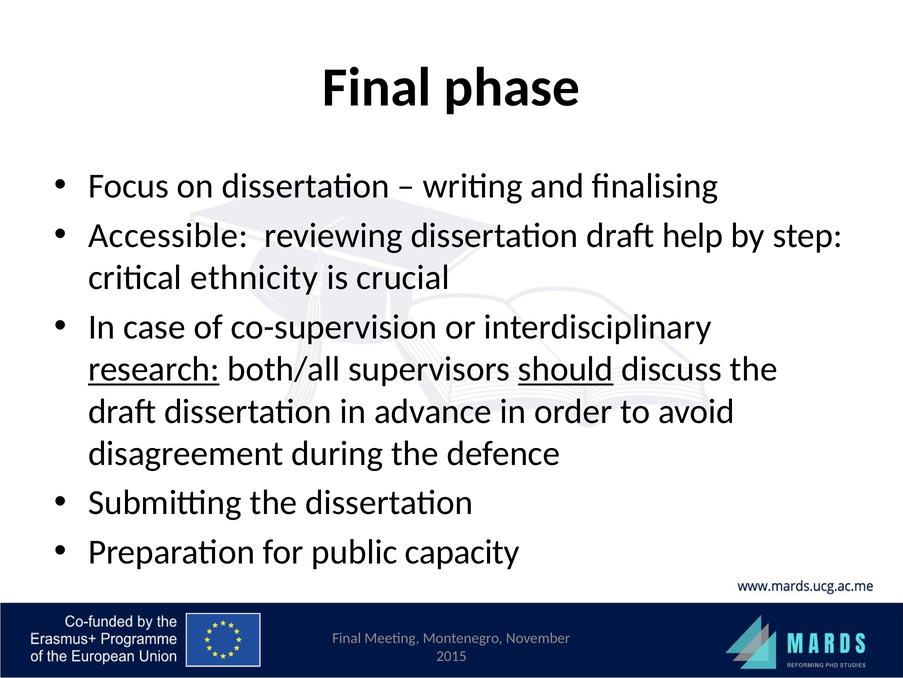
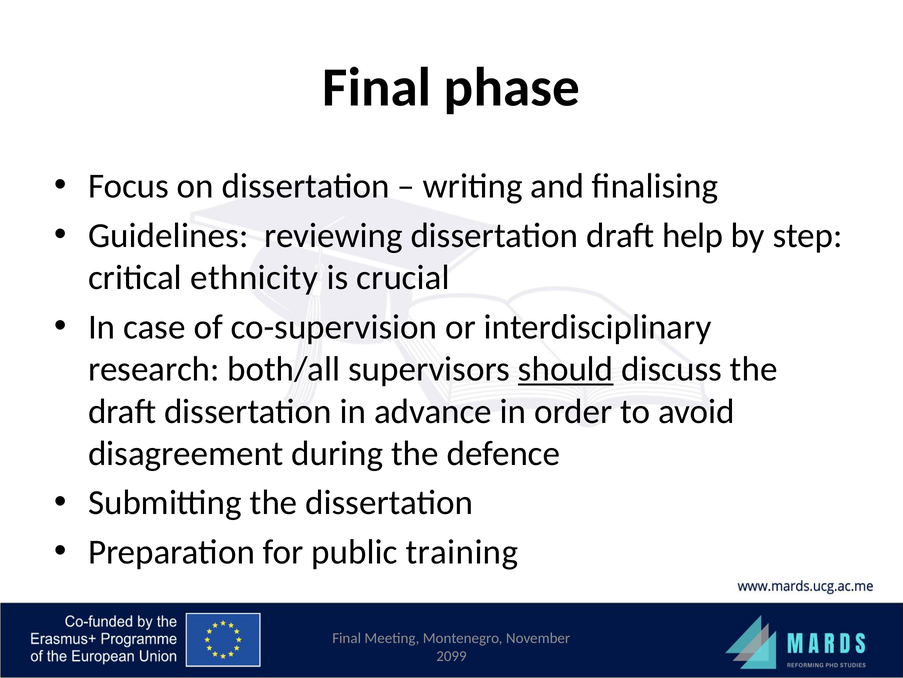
Accessible: Accessible -> Guidelines (168, 235)
research underline: present -> none (154, 369)
capacity: capacity -> training (462, 552)
2015: 2015 -> 2099 (451, 656)
